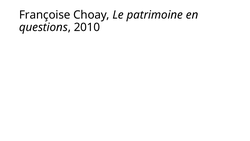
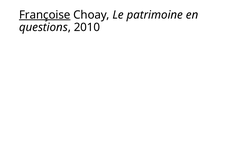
Françoise underline: none -> present (45, 15)
